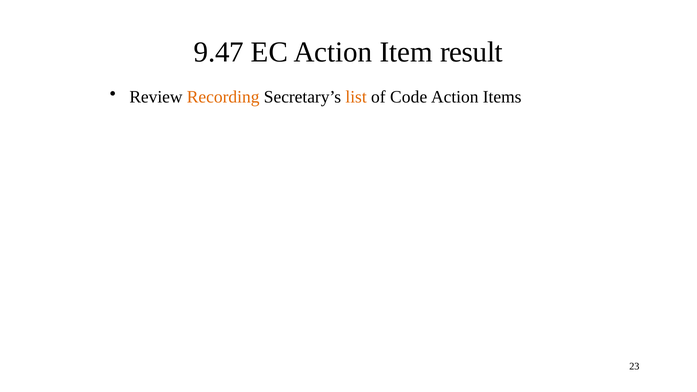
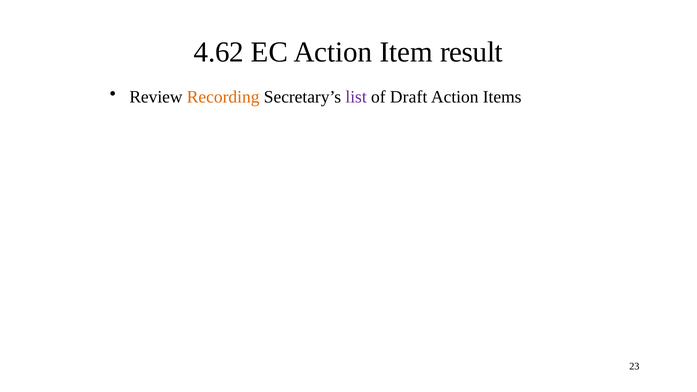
9.47: 9.47 -> 4.62 (219, 52)
list colour: orange -> purple (356, 97)
Code: Code -> Draft (409, 97)
